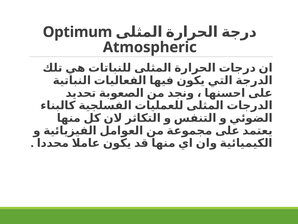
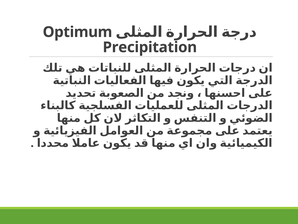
Atmospheric: Atmospheric -> Precipitation (150, 47)
